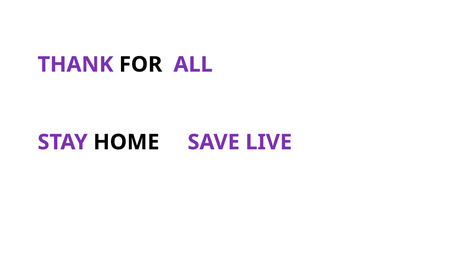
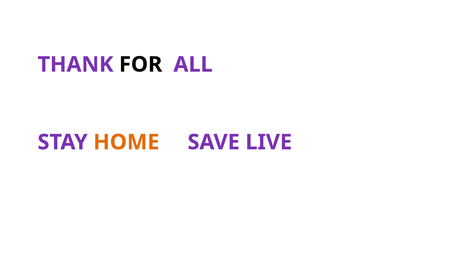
HOME colour: black -> orange (126, 142)
